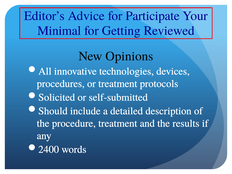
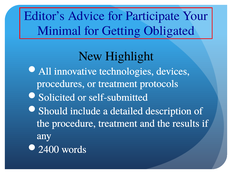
Reviewed: Reviewed -> Obligated (169, 31)
Opinions: Opinions -> Highlight (129, 56)
